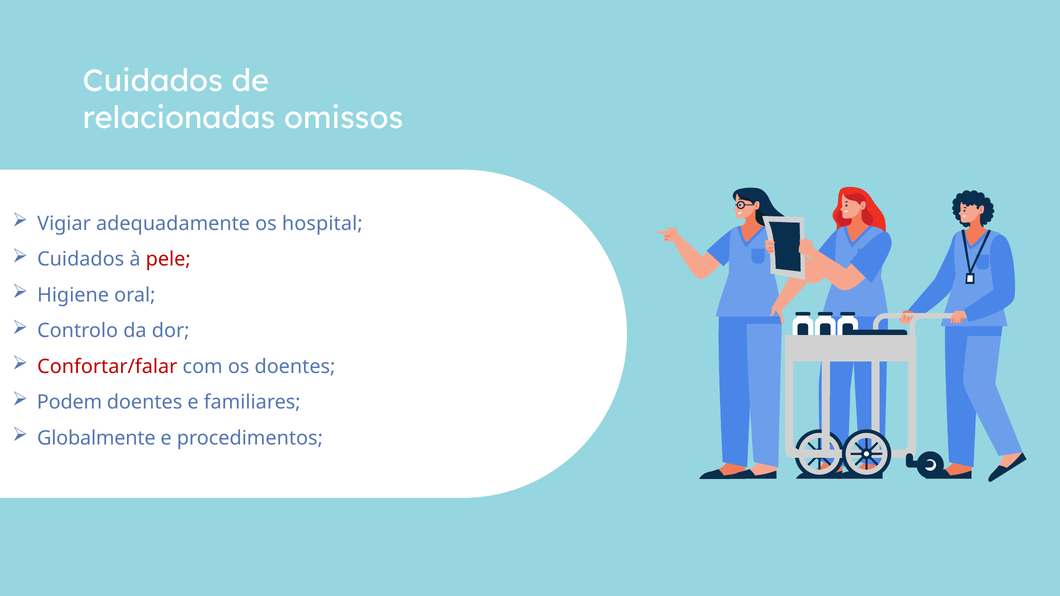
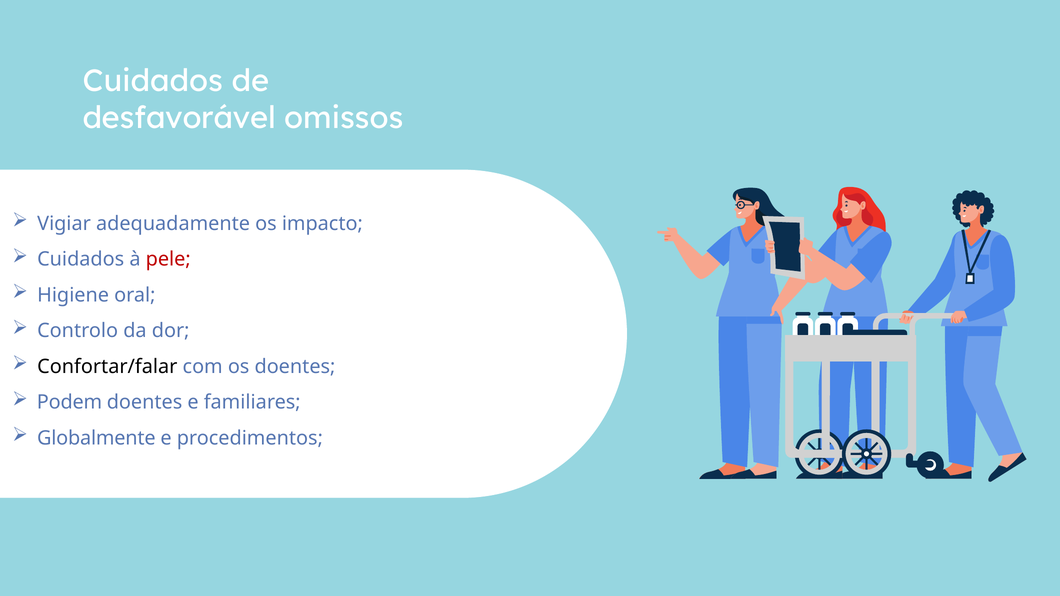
relacionadas: relacionadas -> desfavorável (179, 118)
hospital: hospital -> impacto (322, 224)
Confortar/falar colour: red -> black (107, 367)
